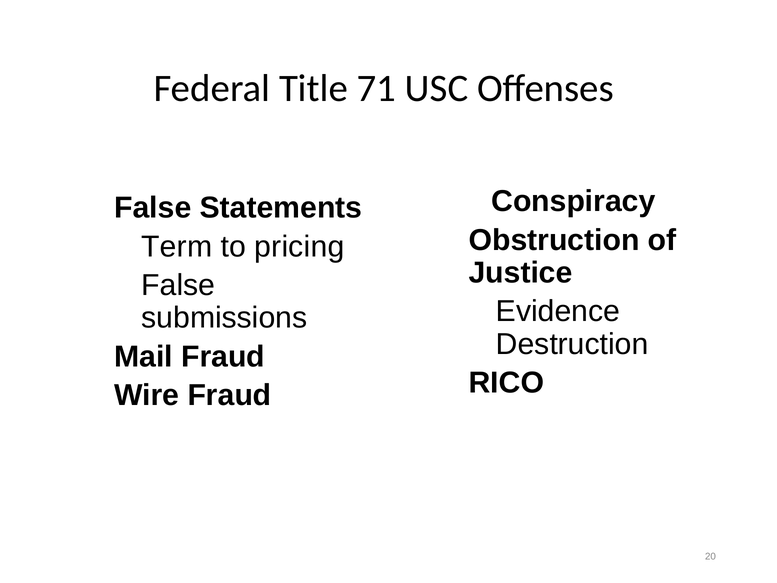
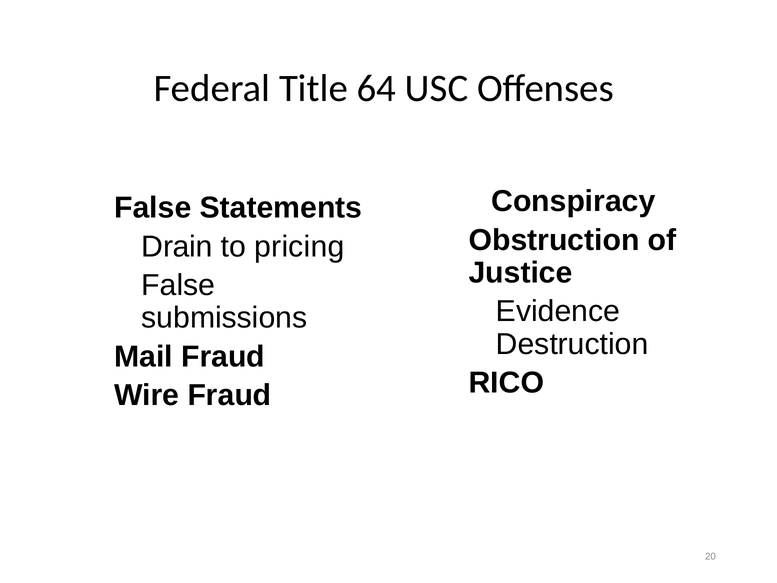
71: 71 -> 64 (376, 88)
Term: Term -> Drain (177, 246)
